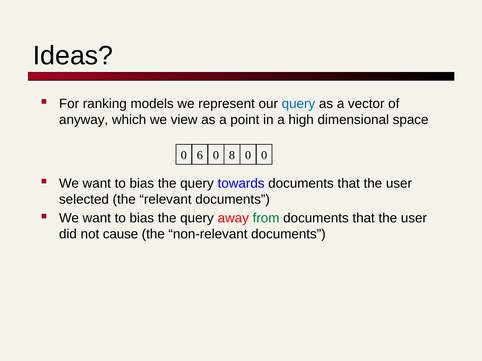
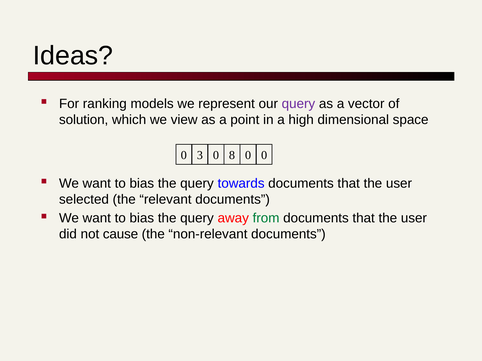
query colour: blue -> purple (298, 104)
anyway: anyway -> solution (84, 120)
6: 6 -> 3 (200, 155)
